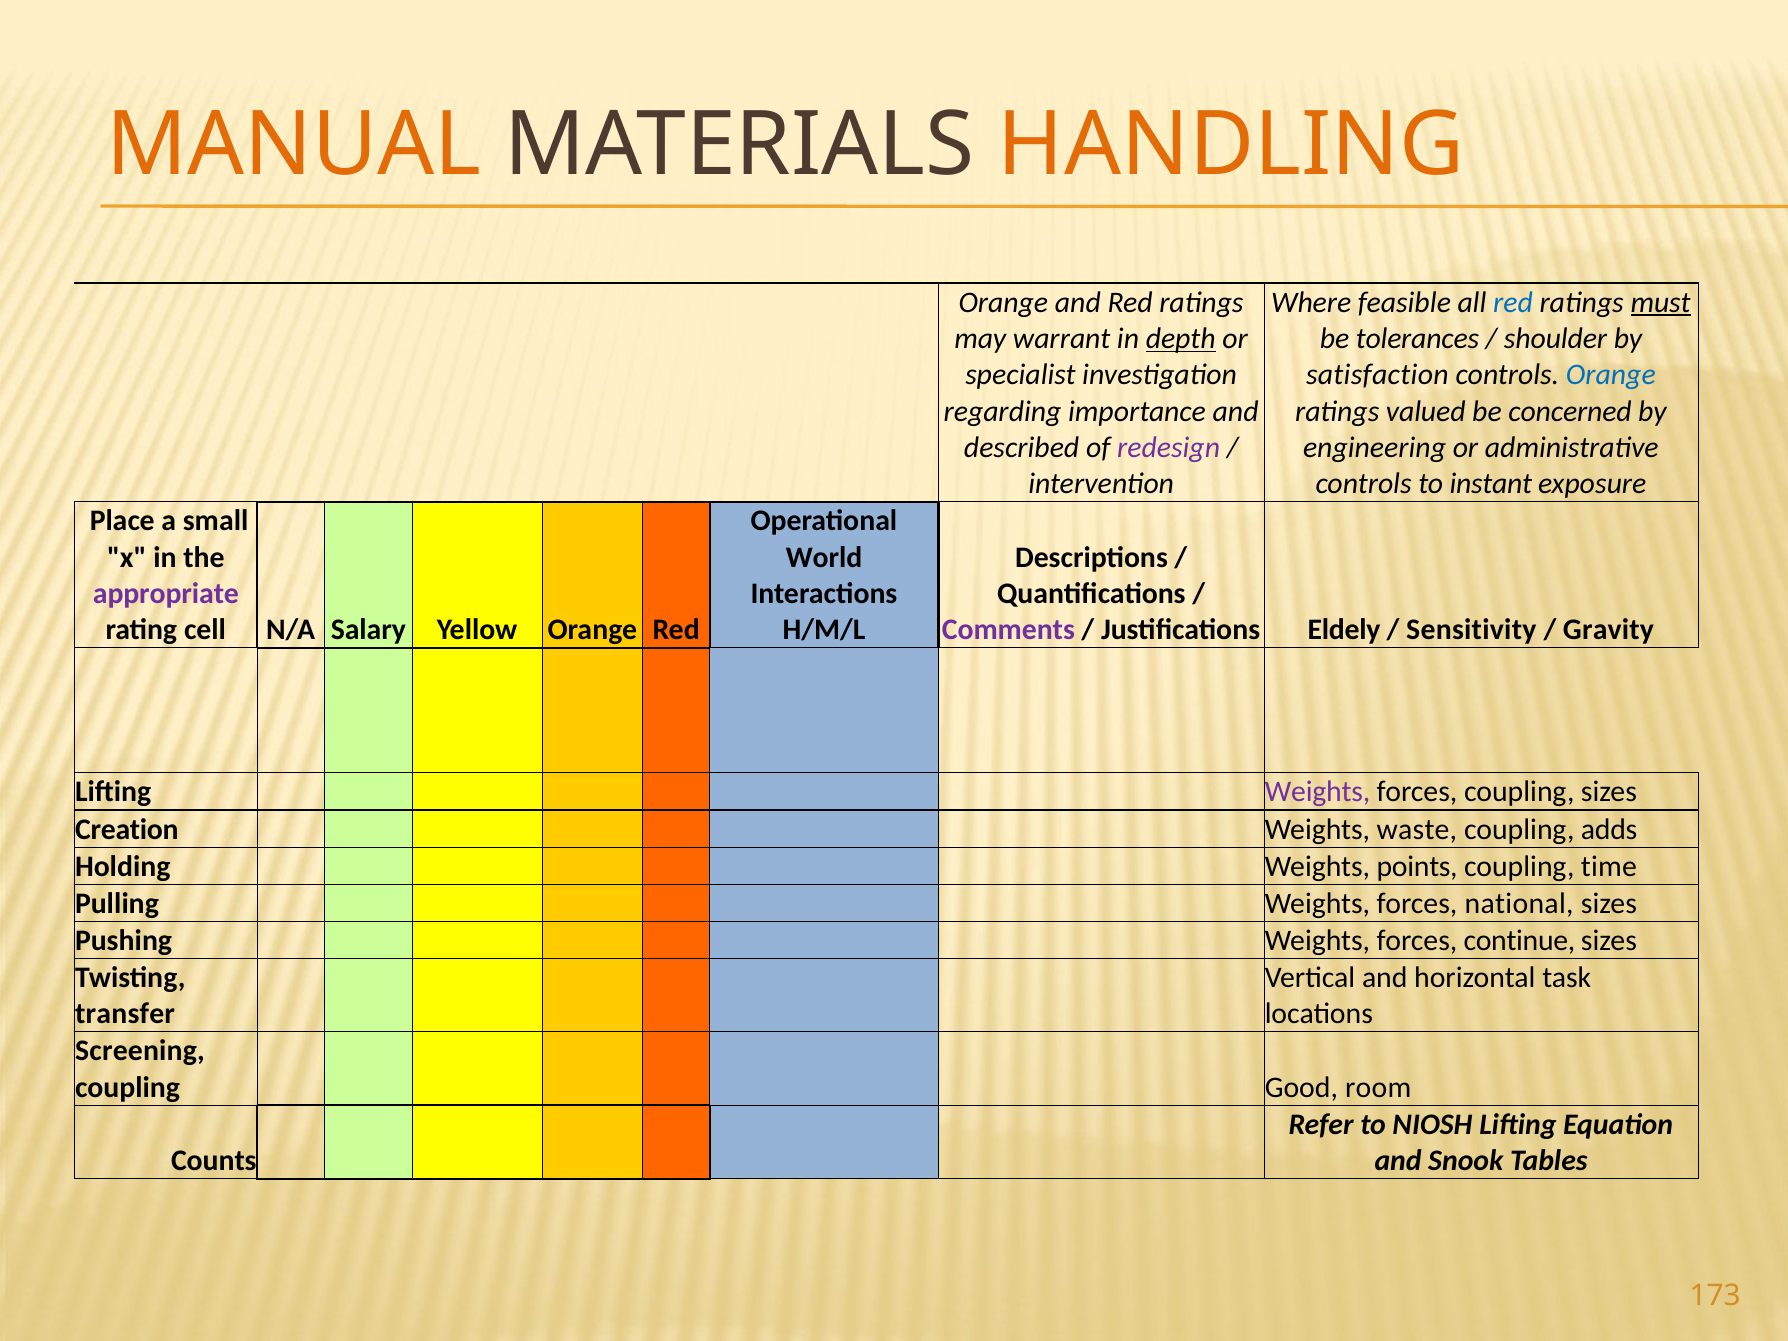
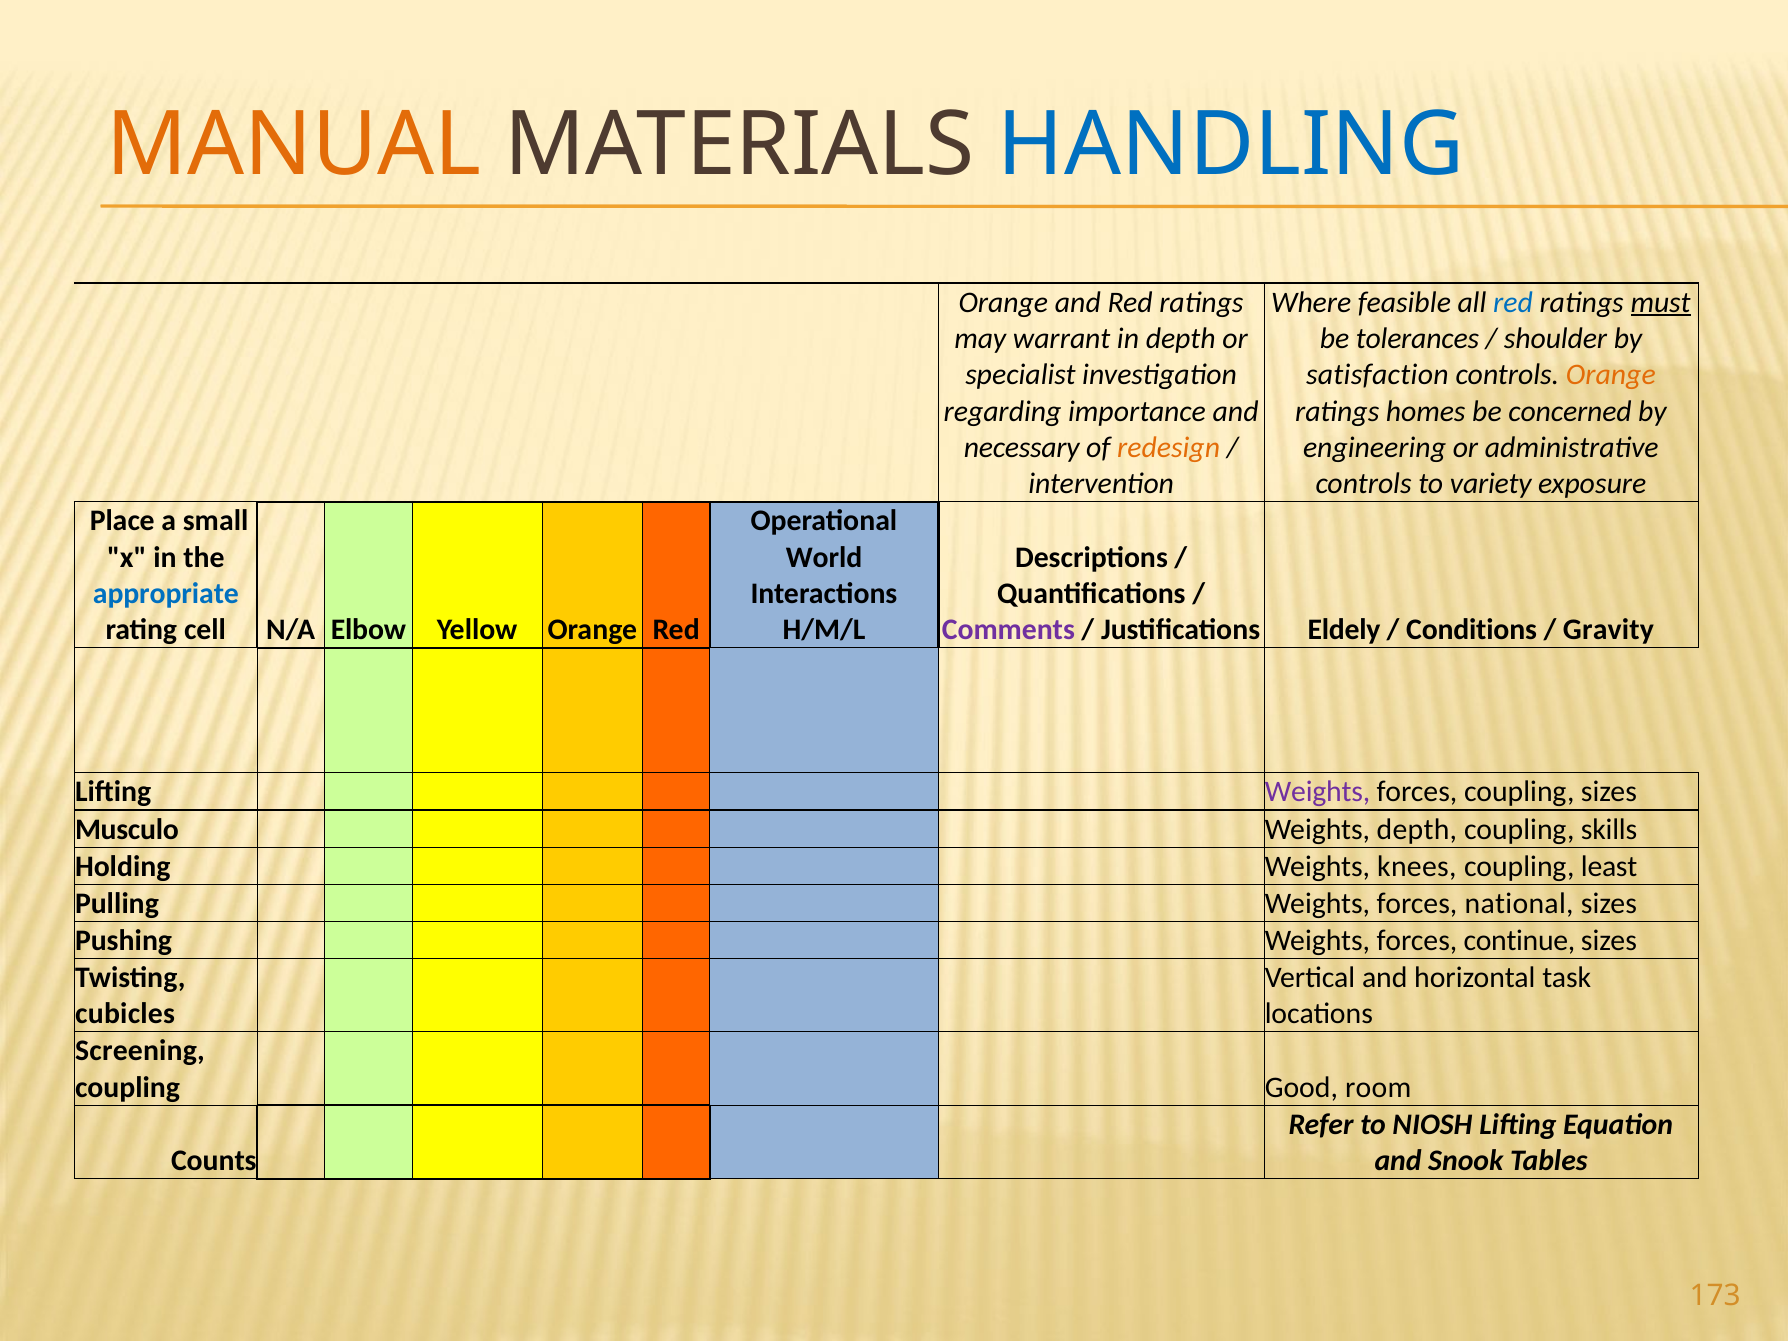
HANDLING colour: orange -> blue (1231, 145)
depth underline: present -> none (1181, 339)
Orange colour: blue -> orange (1611, 375)
valued: valued -> homes (1426, 411)
described: described -> necessary (1022, 448)
redesign colour: purple -> orange (1169, 448)
instant: instant -> variety (1491, 484)
appropriate colour: purple -> blue (166, 594)
Salary: Salary -> Elbow (368, 630)
Sensitivity: Sensitivity -> Conditions (1472, 630)
Creation: Creation -> Musculo (127, 829)
Weights waste: waste -> depth (1417, 829)
adds: adds -> skills (1609, 829)
points: points -> knees (1417, 866)
time: time -> least (1609, 866)
transfer: transfer -> cubicles (125, 1014)
